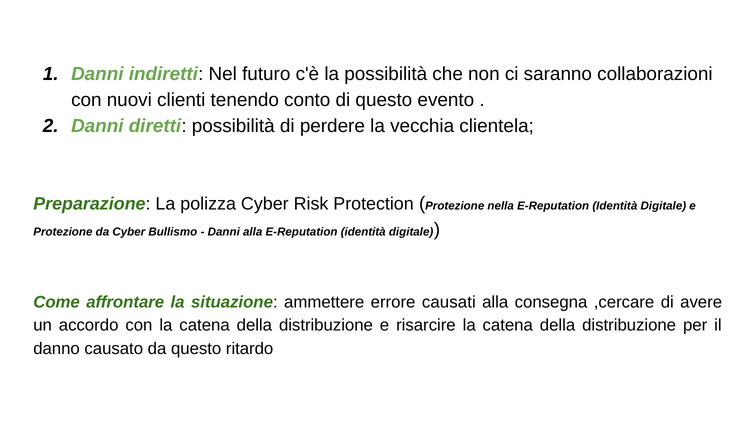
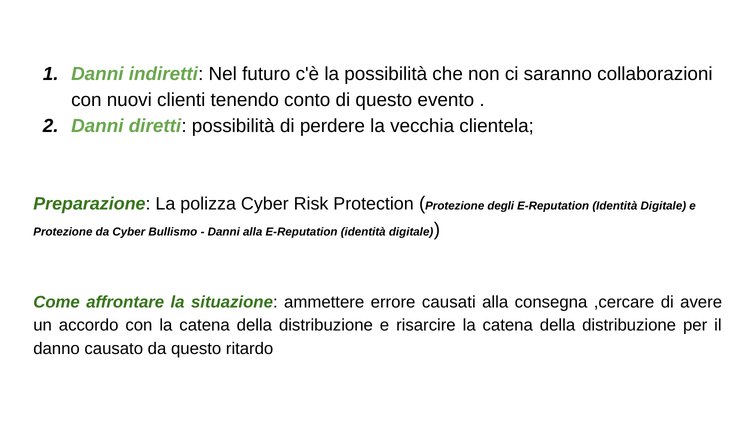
nella: nella -> degli (501, 206)
